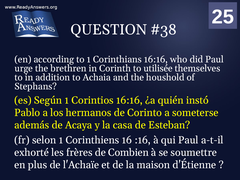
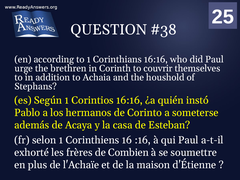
utilisée: utilisée -> couvrir (158, 68)
